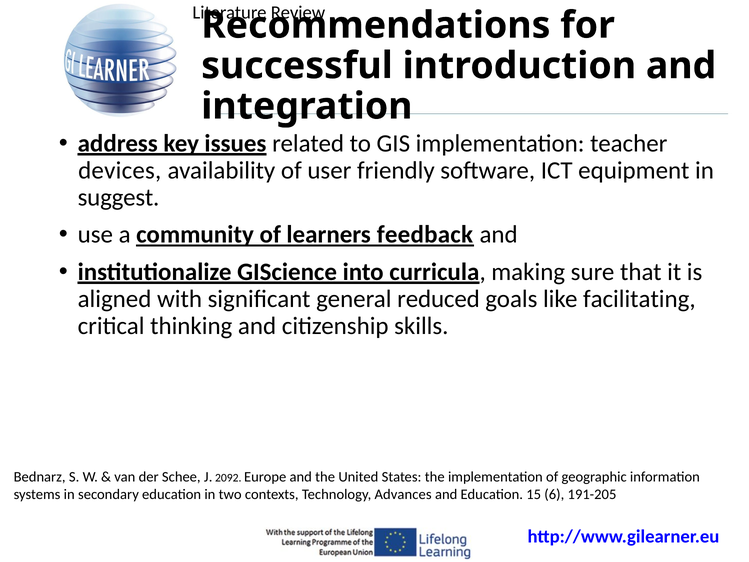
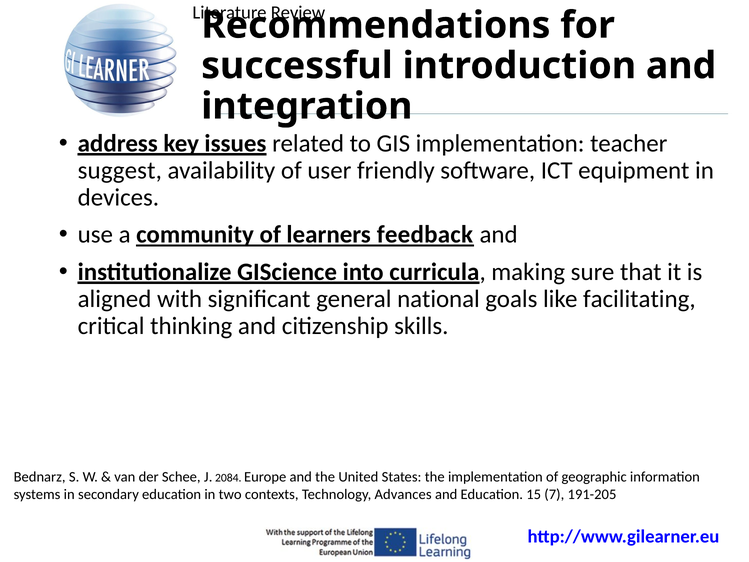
devices: devices -> suggest (120, 170)
suggest: suggest -> devices (118, 197)
reduced: reduced -> national (438, 299)
2092: 2092 -> 2084 (228, 477)
6: 6 -> 7 (554, 494)
